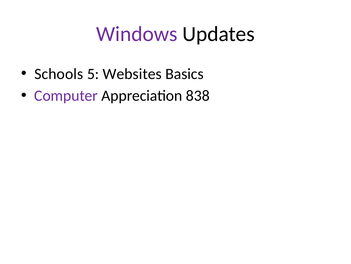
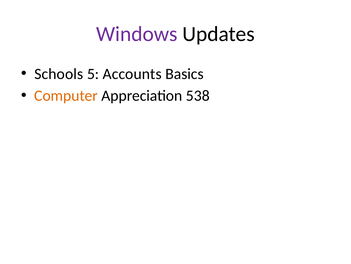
Websites: Websites -> Accounts (132, 74)
Computer colour: purple -> orange (66, 95)
838: 838 -> 538 (198, 95)
